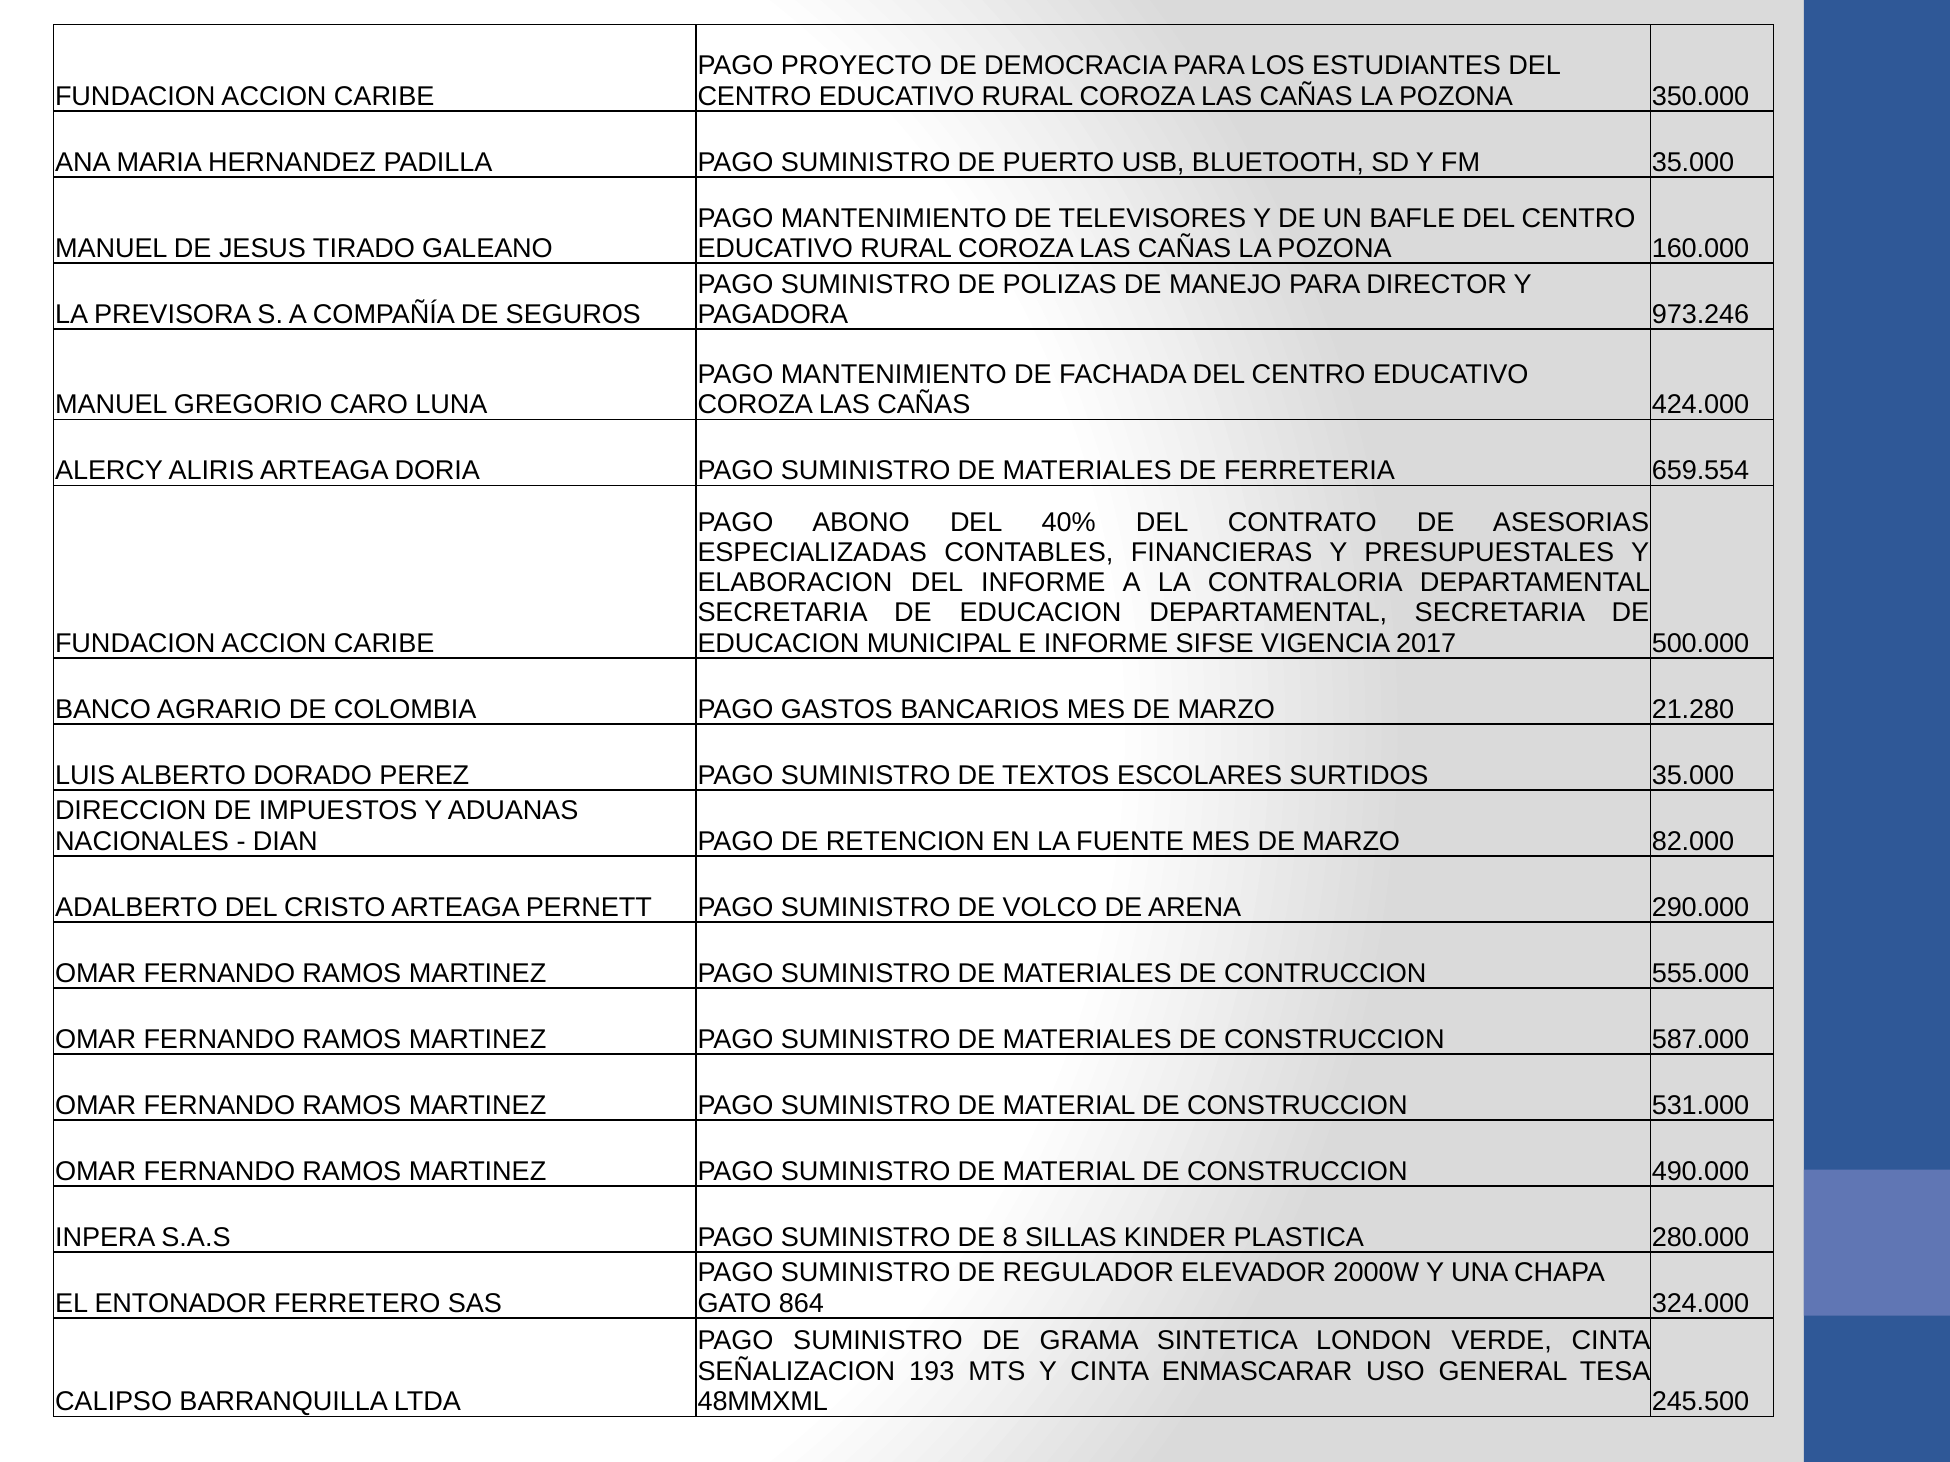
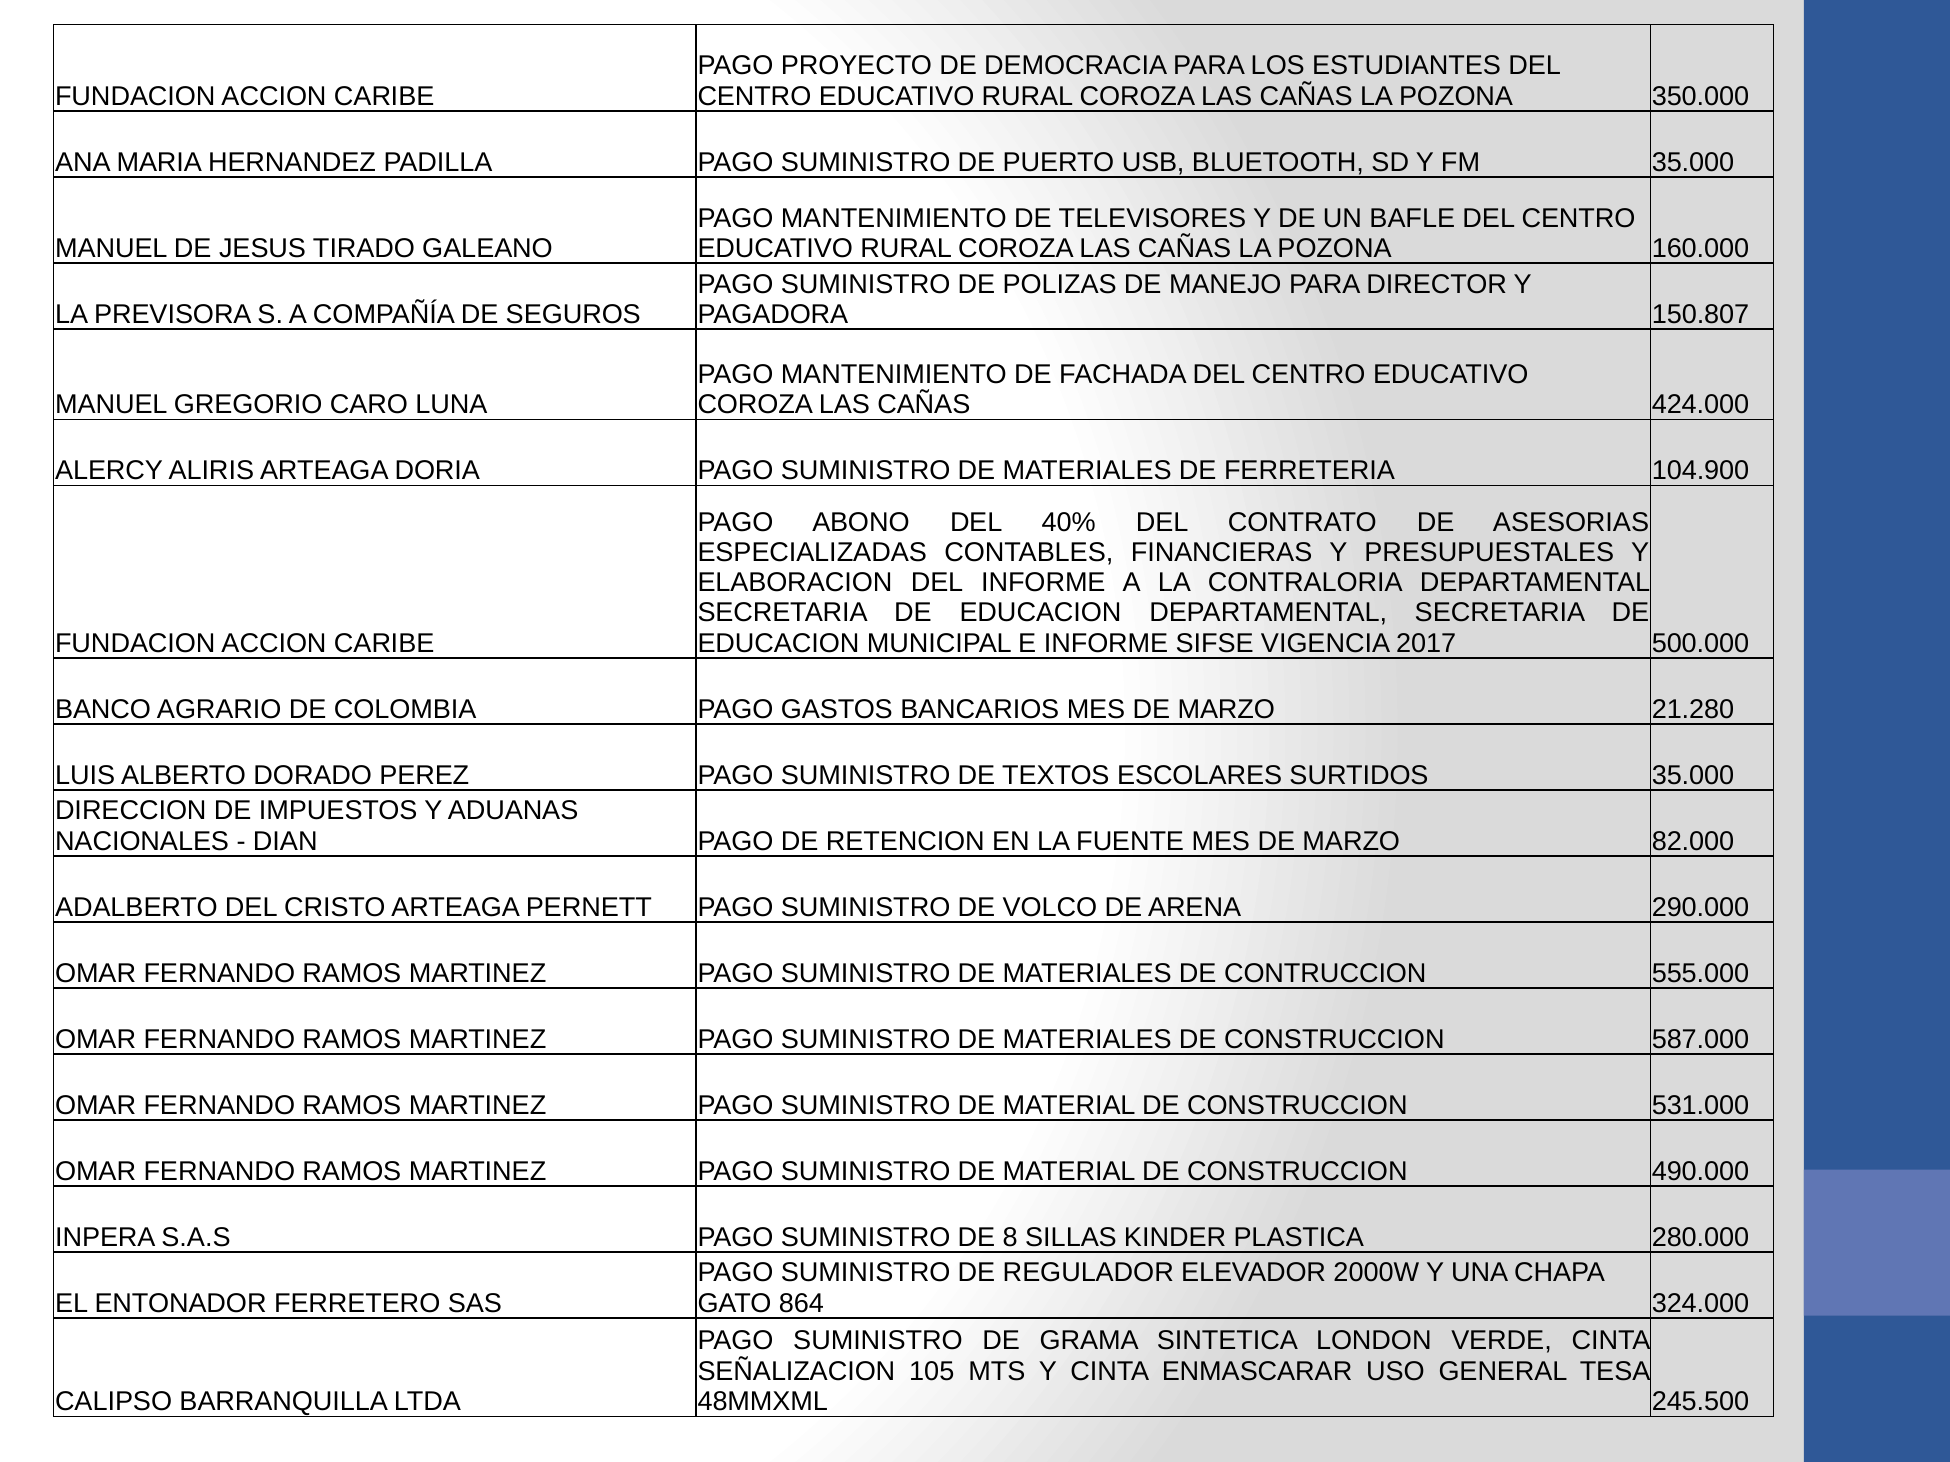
973.246: 973.246 -> 150.807 (1701, 314)
659.554: 659.554 -> 104.900 (1701, 471)
193: 193 -> 105 (932, 1372)
